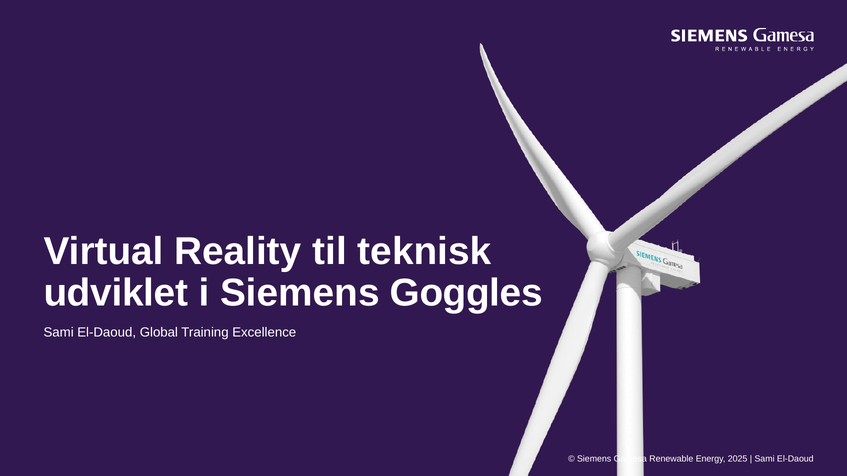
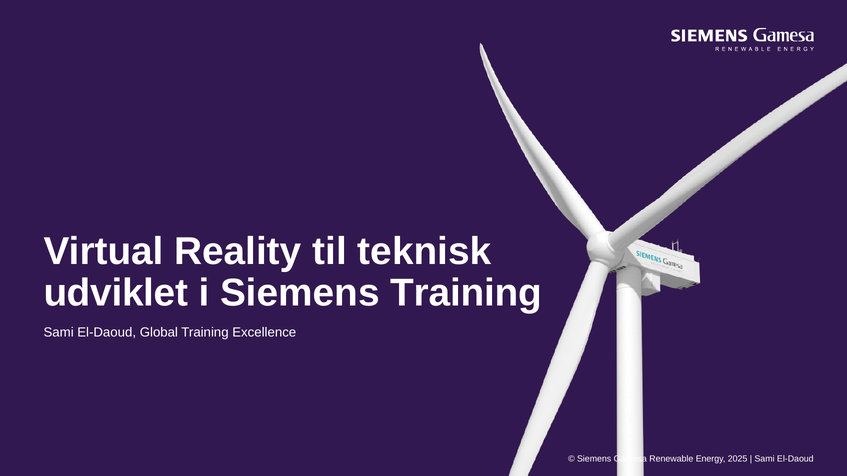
Siemens Goggles: Goggles -> Training (466, 293)
